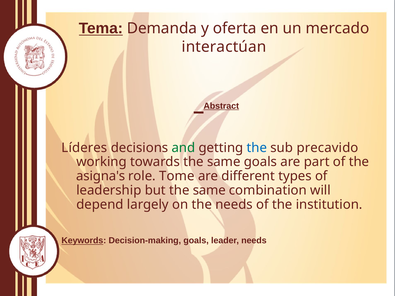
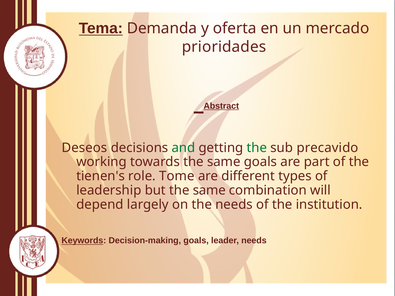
interactúan: interactúan -> prioridades (224, 47)
Líderes: Líderes -> Deseos (84, 148)
the colour: blue -> green (257, 148)
asigna's: asigna's -> tienen's (101, 176)
